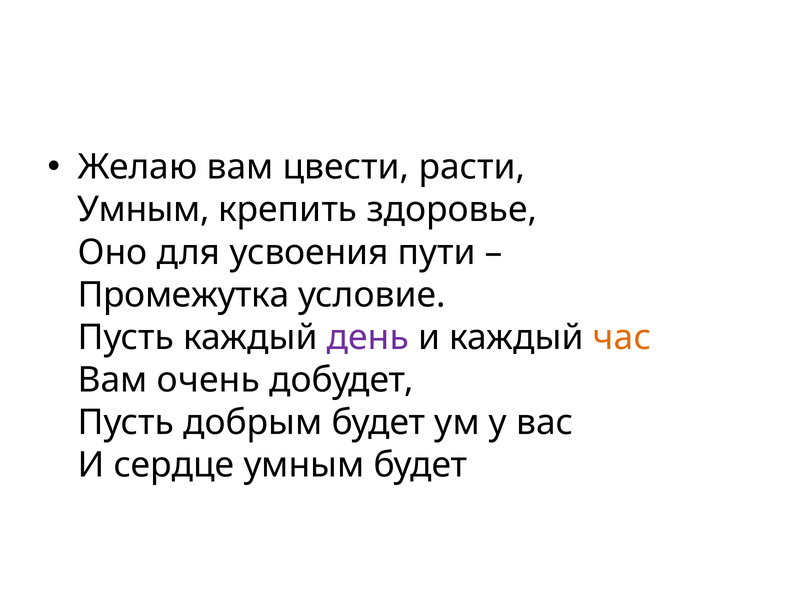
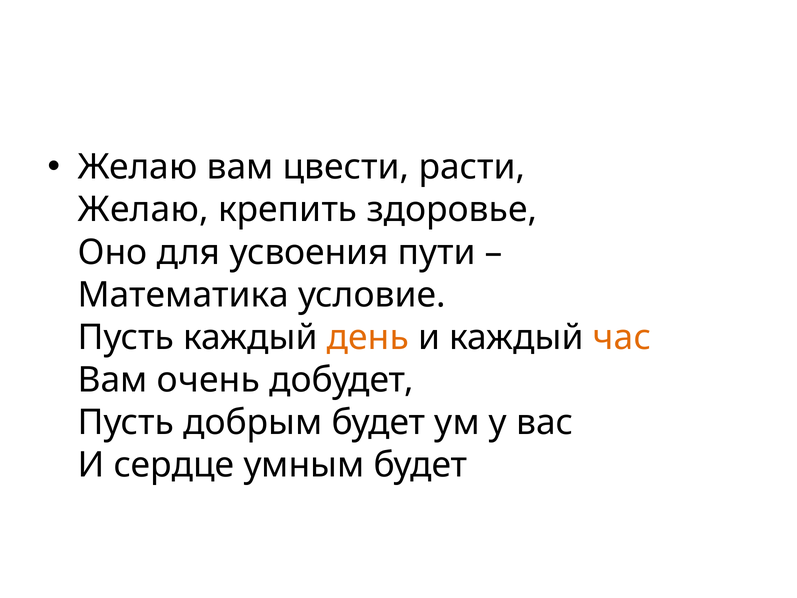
Умным: Умным -> Желаю (143, 210)
Промежутка: Промежутка -> Математика (183, 295)
день colour: purple -> orange (368, 337)
